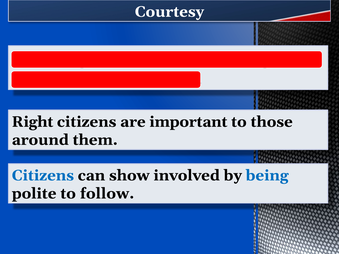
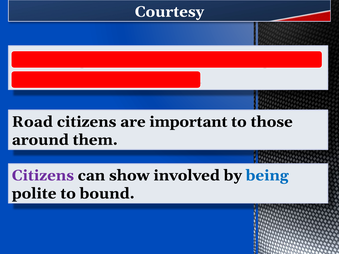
Right: Right -> Road (32, 122)
Citizens colour: blue -> purple (43, 176)
follow: follow -> bound (107, 194)
